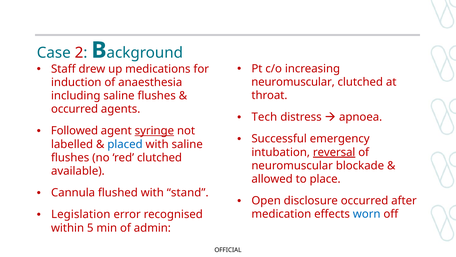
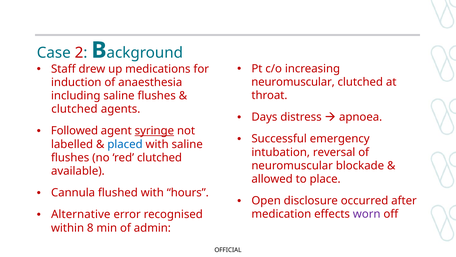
occurred: occurred -> clutched (74, 109)
Tech: Tech -> Days (264, 117)
reversal underline: present -> none (334, 152)
stand: stand -> hours (188, 193)
Legislation: Legislation -> Alternative (81, 214)
worn colour: blue -> purple (367, 214)
5: 5 -> 8 (90, 228)
